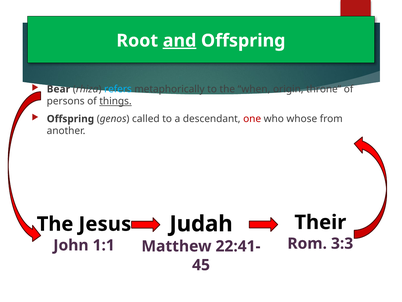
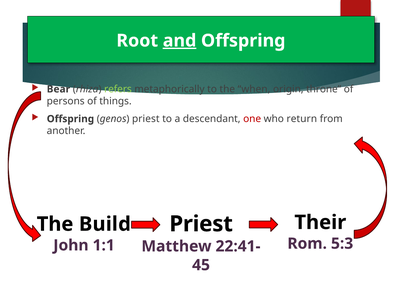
refers colour: light blue -> light green (118, 89)
things underline: present -> none (115, 101)
genos called: called -> priest (146, 119)
whose: whose -> return (302, 119)
Judah: Judah -> Priest (201, 224)
Jesus: Jesus -> Build (105, 224)
3:3: 3:3 -> 5:3 (342, 243)
